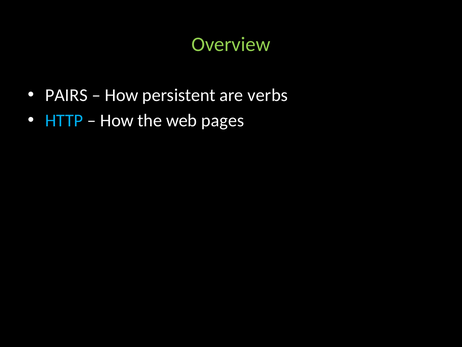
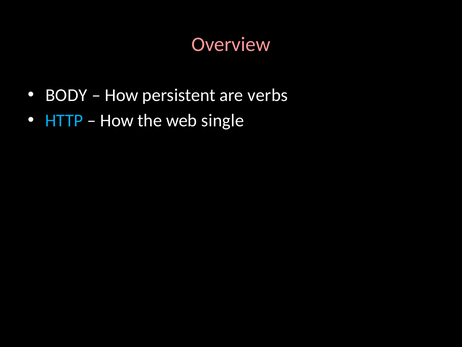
Overview colour: light green -> pink (231, 44)
PAIRS: PAIRS -> BODY (66, 95)
pages: pages -> single (223, 120)
